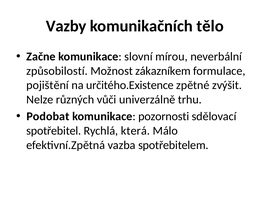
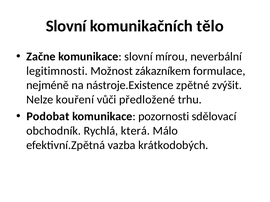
Vazby: Vazby -> Slovní (66, 26)
způsobilostí: způsobilostí -> legitimnosti (57, 71)
pojištění: pojištění -> nejméně (48, 85)
určitého.Existence: určitého.Existence -> nástroje.Existence (130, 85)
různých: různých -> kouření (75, 100)
univerzálně: univerzálně -> předložené (147, 100)
spotřebitel: spotřebitel -> obchodník (54, 131)
spotřebitelem: spotřebitelem -> krátkodobých (173, 145)
